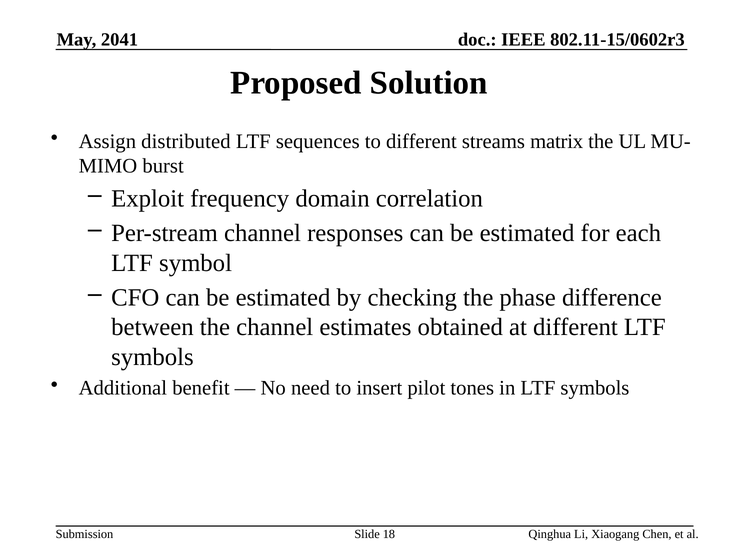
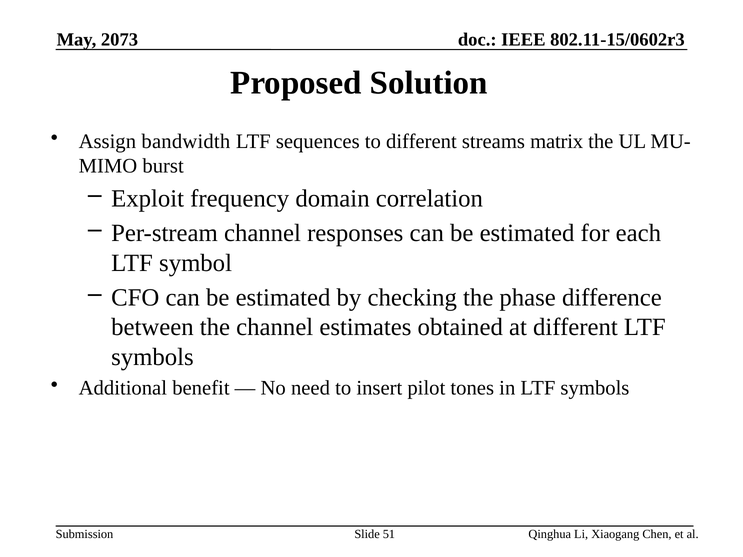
2041: 2041 -> 2073 (120, 40)
distributed: distributed -> bandwidth (186, 141)
18: 18 -> 51 (389, 534)
